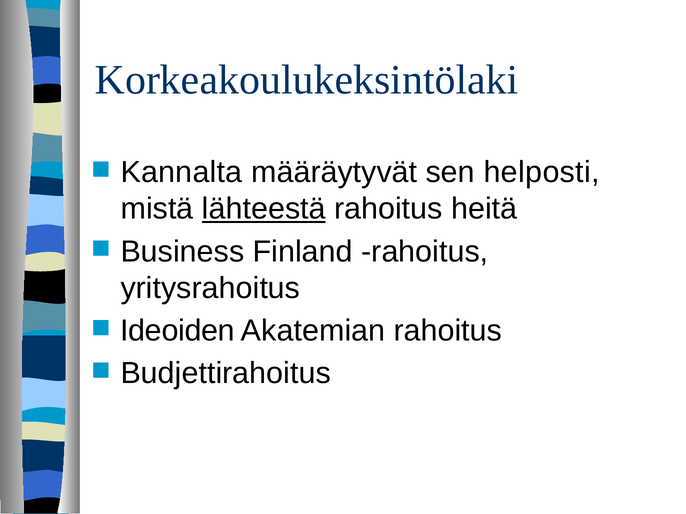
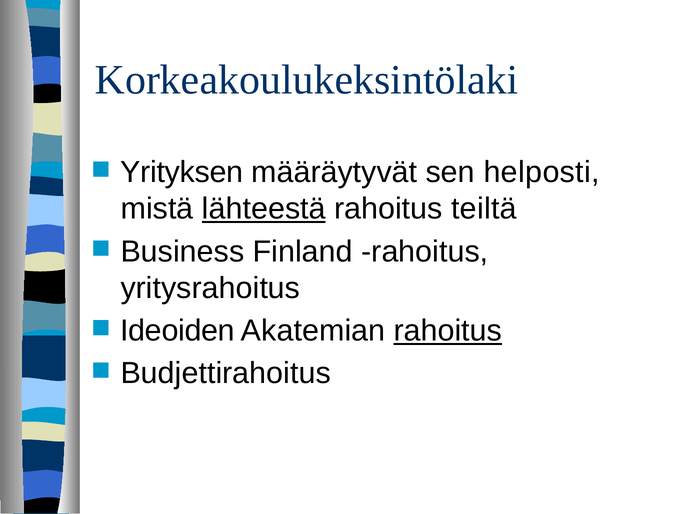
Kannalta: Kannalta -> Yrityksen (182, 172)
heitä: heitä -> teiltä (484, 209)
rahoitus underline: none -> present (448, 331)
